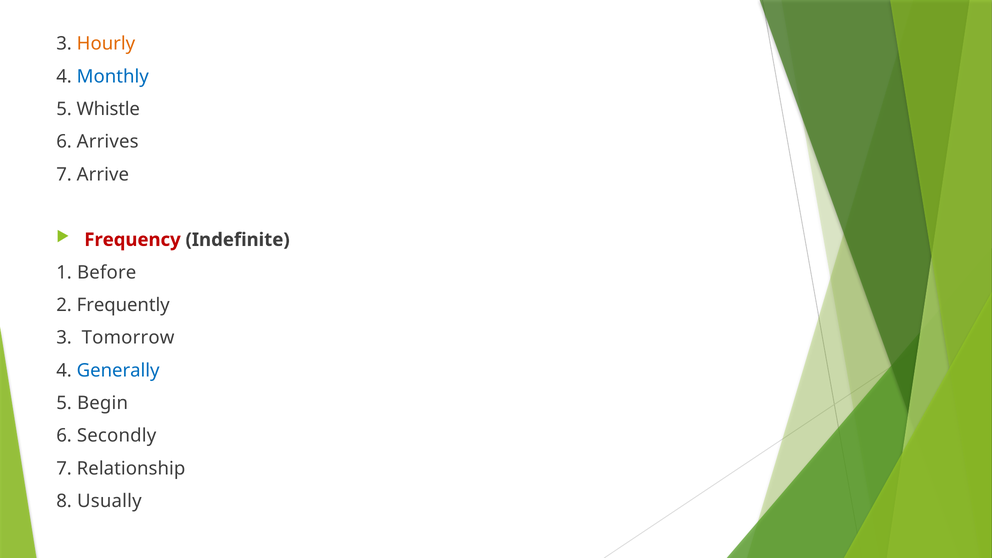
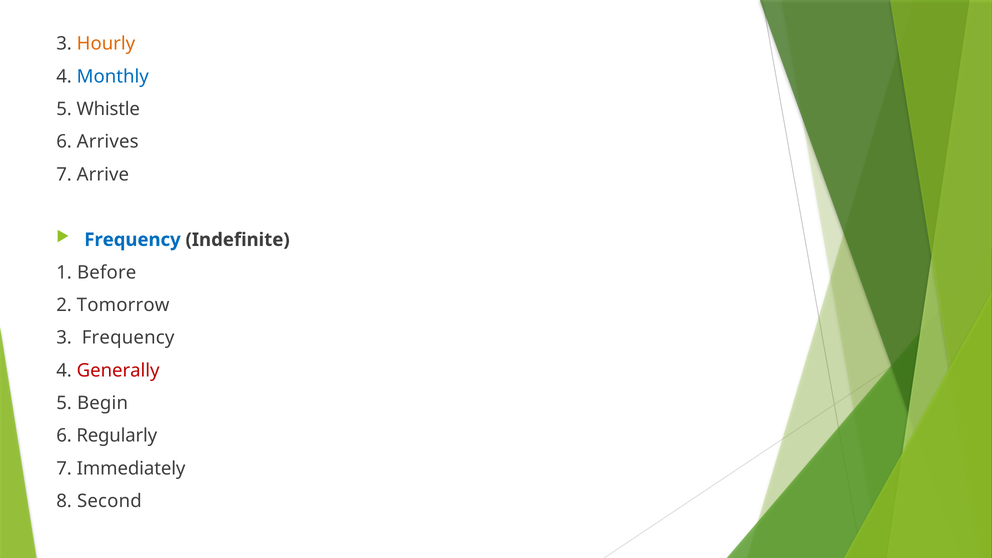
Frequency colour: red -> blue (132, 240)
Frequently: Frequently -> Tomorrow (123, 305)
3 Tomorrow: Tomorrow -> Frequency (128, 338)
Generally colour: blue -> red (118, 370)
Secondly: Secondly -> Regularly (117, 436)
Relationship: Relationship -> Immediately (131, 468)
Usually: Usually -> Second (109, 501)
